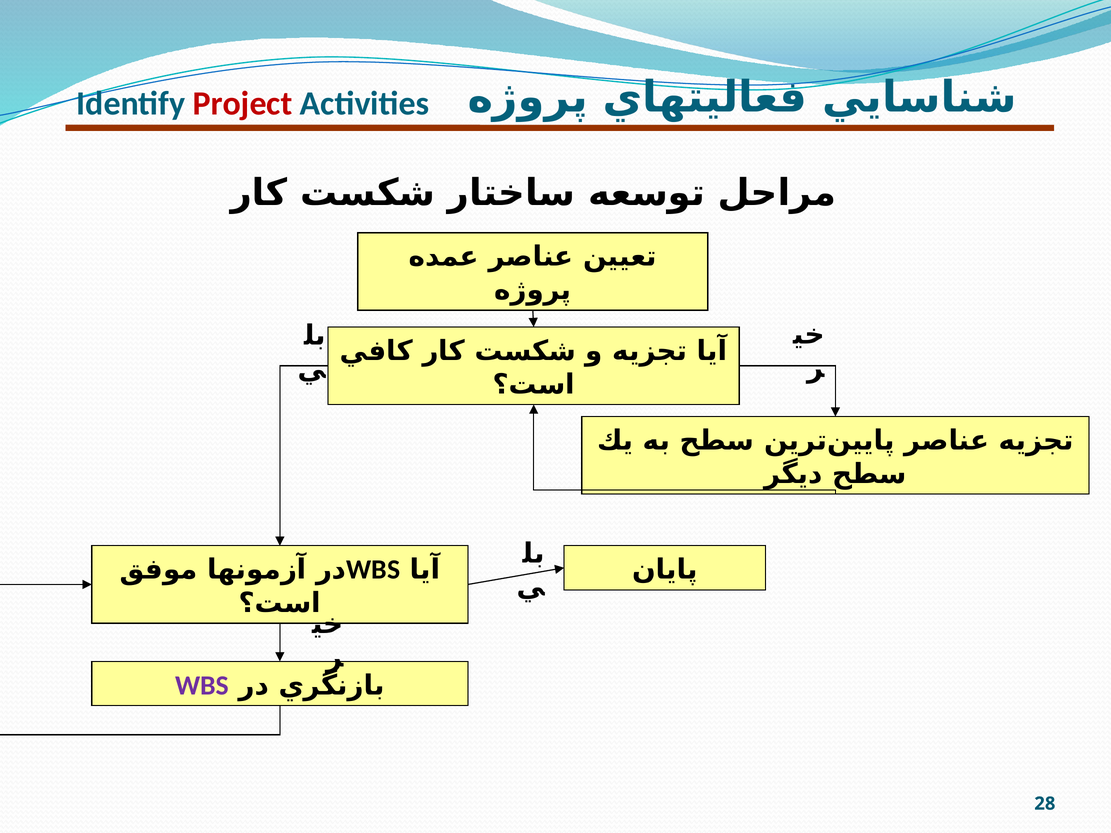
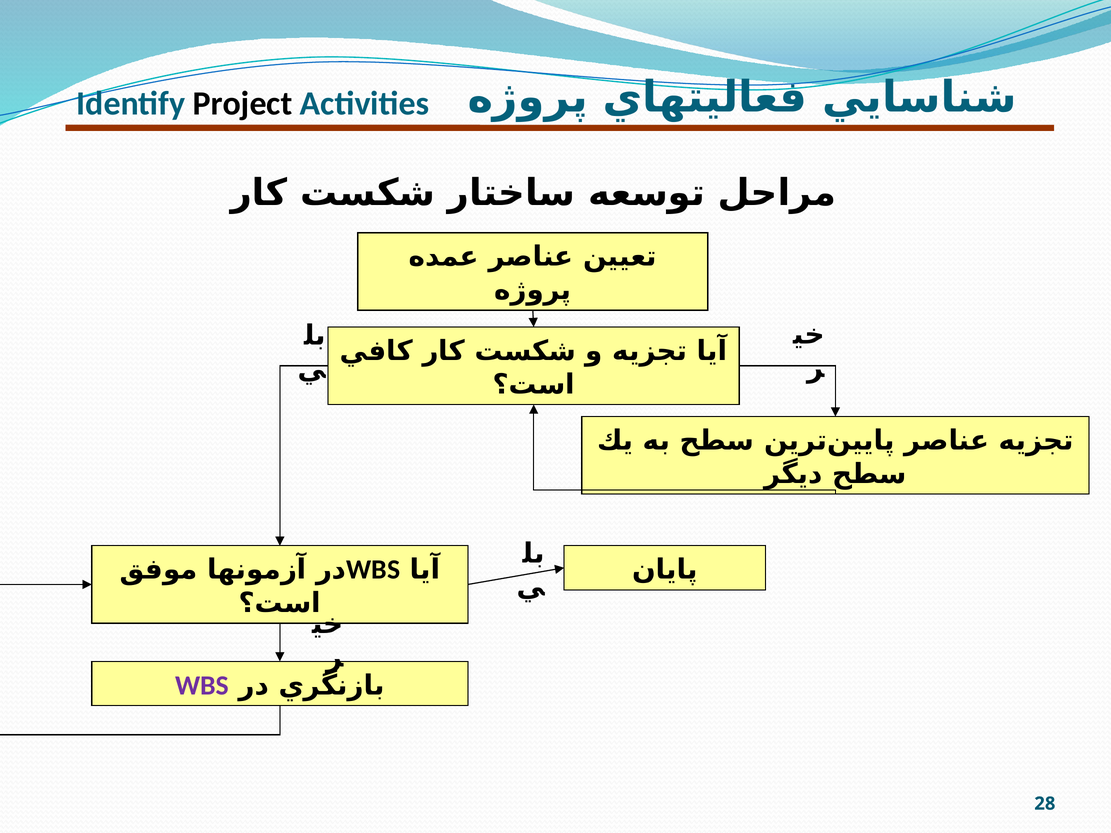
Project colour: red -> black (243, 104)
